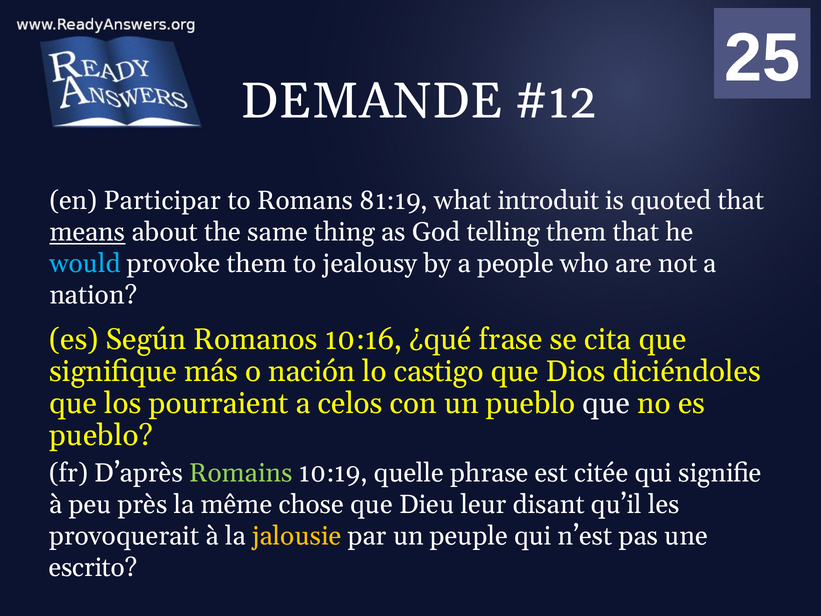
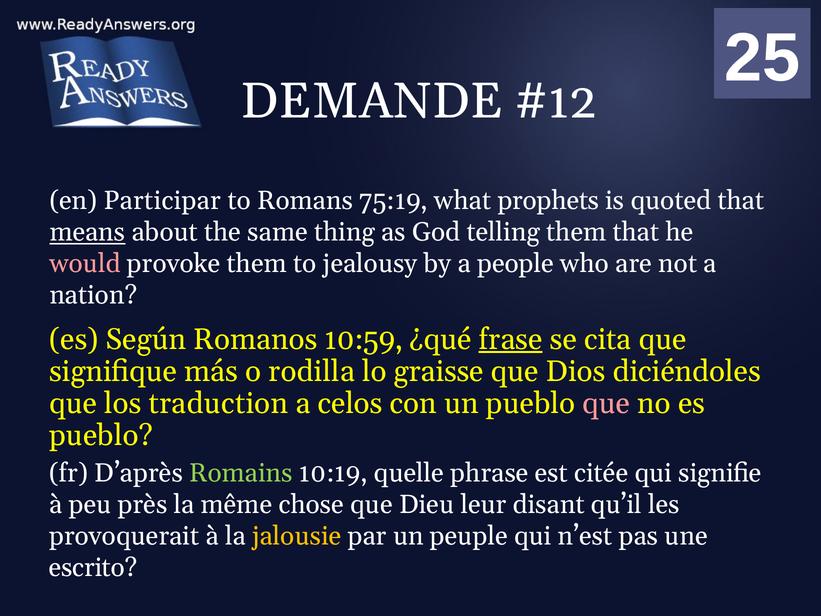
81:19: 81:19 -> 75:19 (394, 201)
introduit: introduit -> prophets (548, 201)
would colour: light blue -> pink (85, 264)
10:16: 10:16 -> 10:59 (364, 339)
frase underline: none -> present (511, 339)
nación: nación -> rodilla (312, 371)
castigo: castigo -> graisse (439, 371)
pourraient: pourraient -> traduction (218, 403)
que colour: white -> pink (606, 403)
